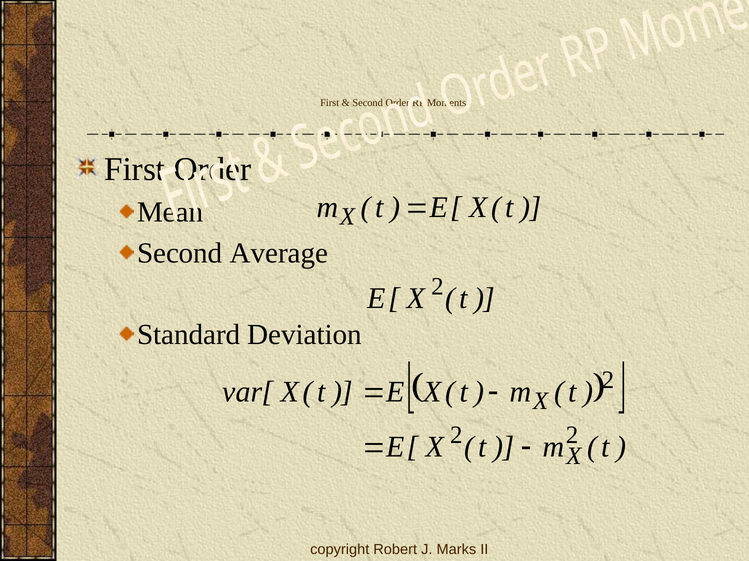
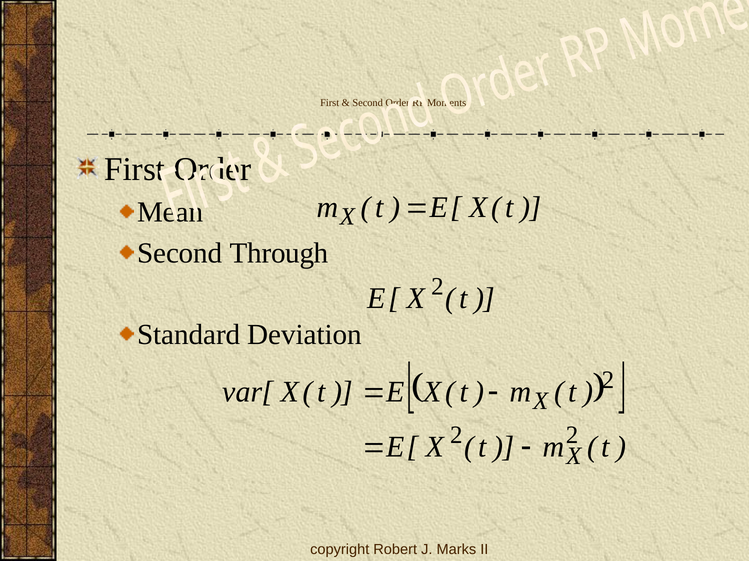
Average: Average -> Through (279, 253)
